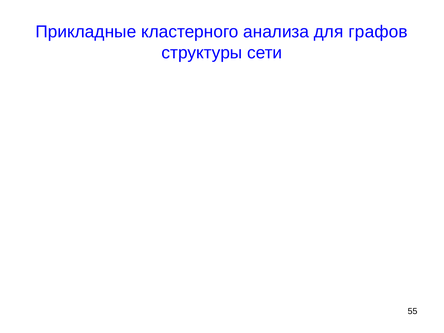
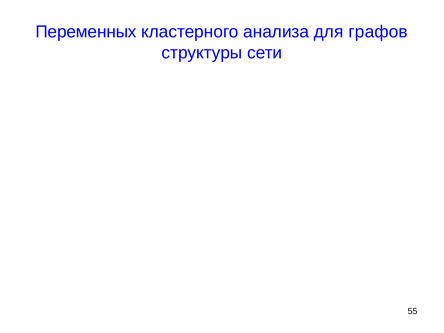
Прикладные: Прикладные -> Переменных (86, 32)
